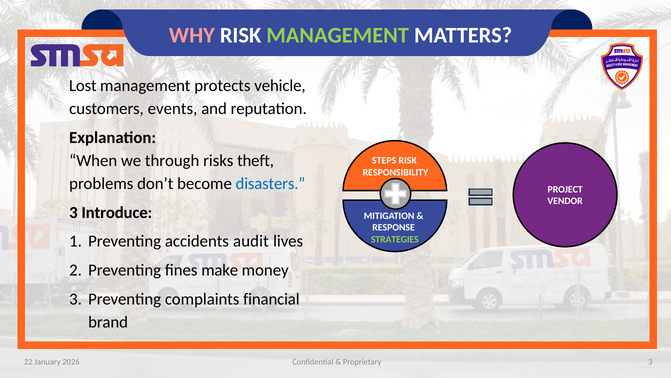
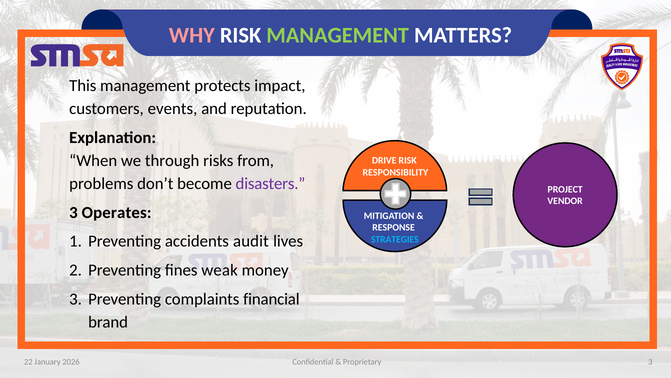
Lost: Lost -> This (83, 85)
vehicle: vehicle -> impact (280, 85)
theft: theft -> from (256, 160)
STEPS: STEPS -> DRIVE (384, 160)
disasters colour: blue -> purple (270, 184)
Introduce: Introduce -> Operates (117, 212)
STRATEGIES colour: light green -> light blue (395, 239)
make: make -> weak (220, 270)
